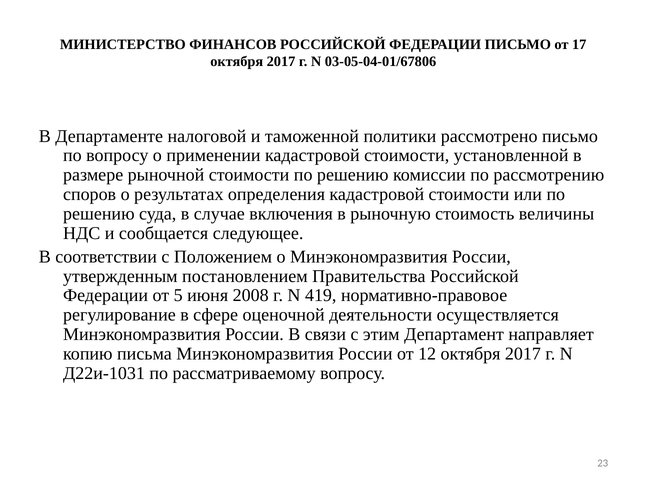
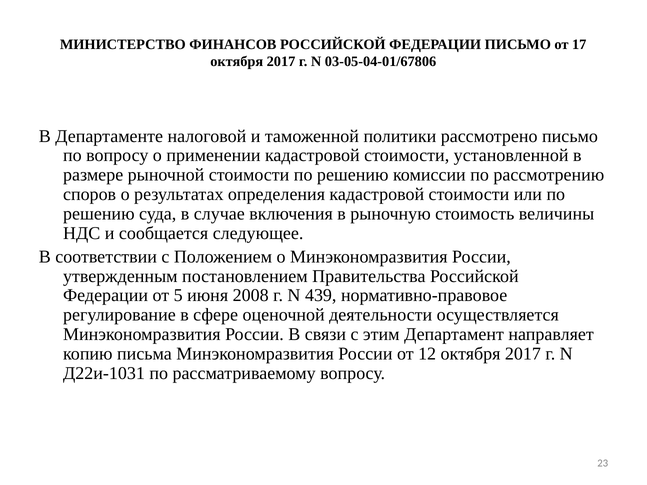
419: 419 -> 439 (321, 296)
